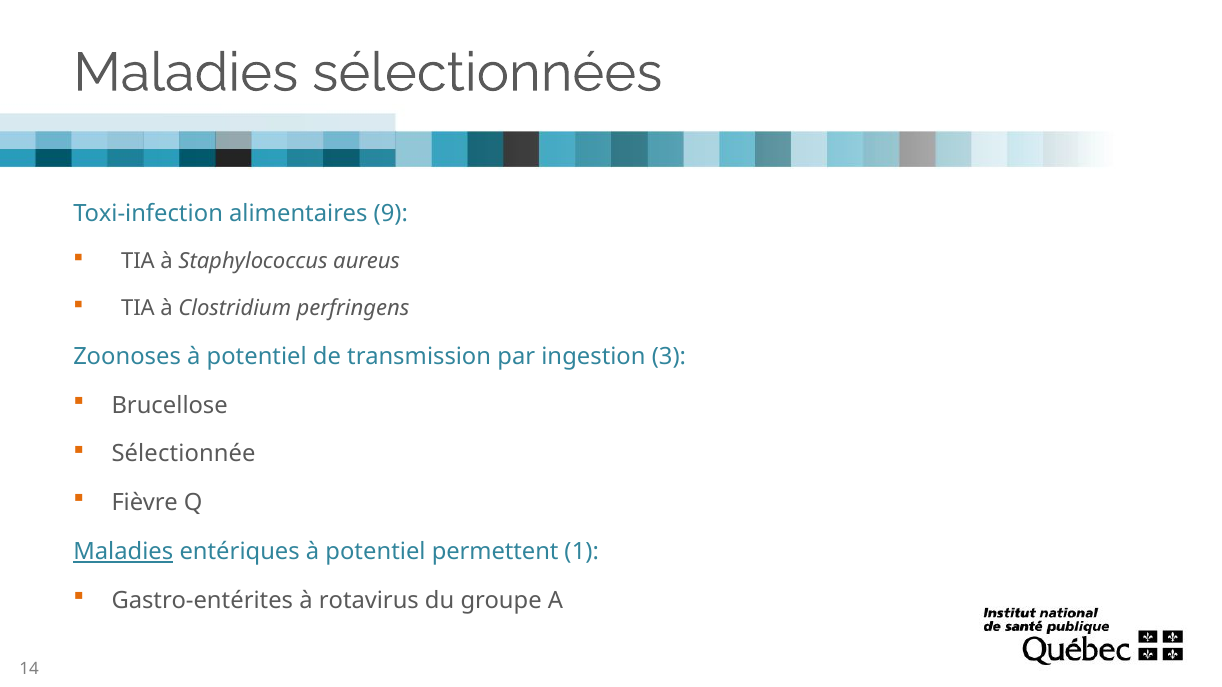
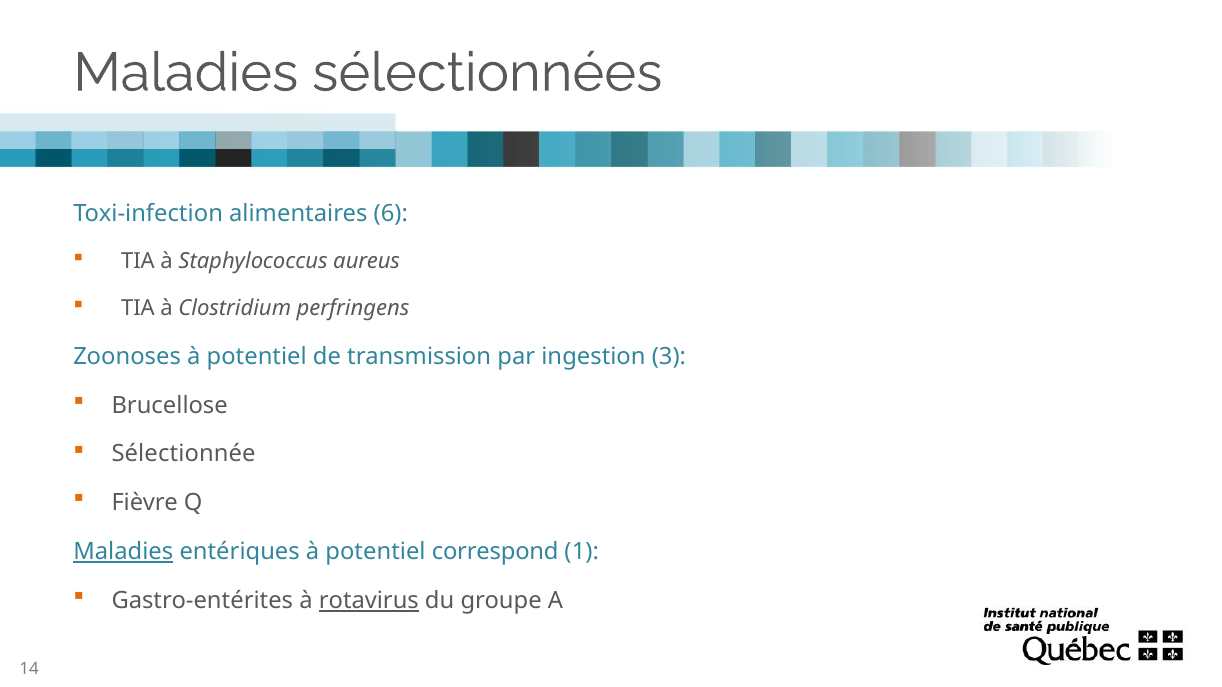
9: 9 -> 6 (391, 214)
permettent: permettent -> correspond (495, 552)
rotavirus underline: none -> present (369, 601)
